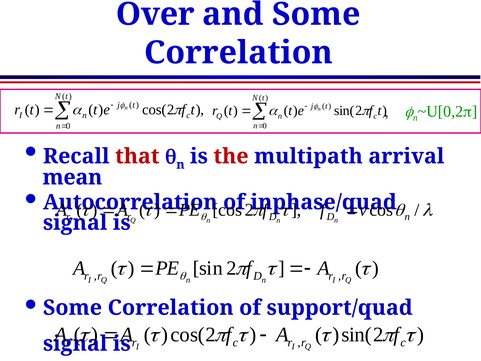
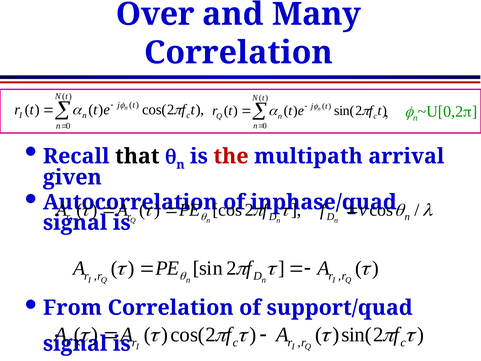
and Some: Some -> Many (316, 14)
that colour: red -> black (137, 156)
mean: mean -> given (72, 177)
Some: Some -> From (72, 308)
